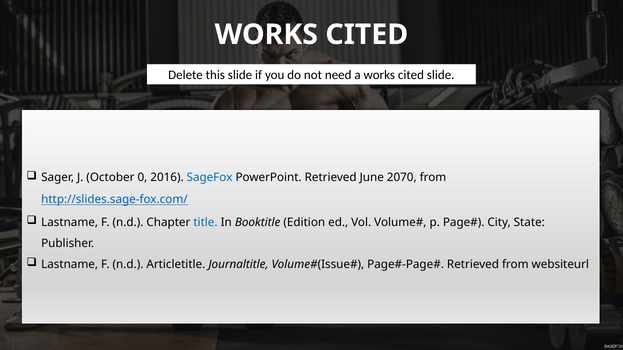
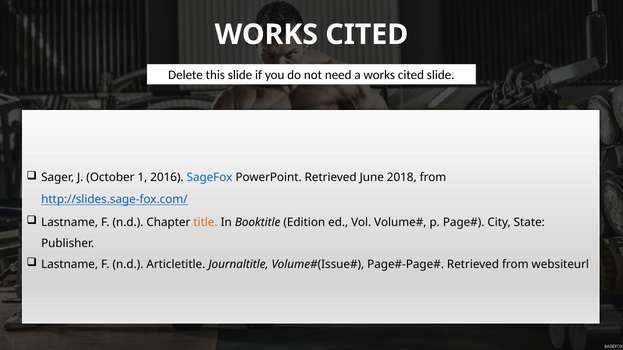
0: 0 -> 1 (142, 178)
2070: 2070 -> 2018 (402, 178)
title colour: blue -> orange (206, 223)
